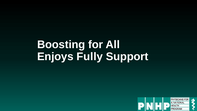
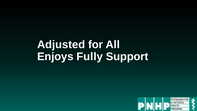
Boosting: Boosting -> Adjusted (61, 44)
